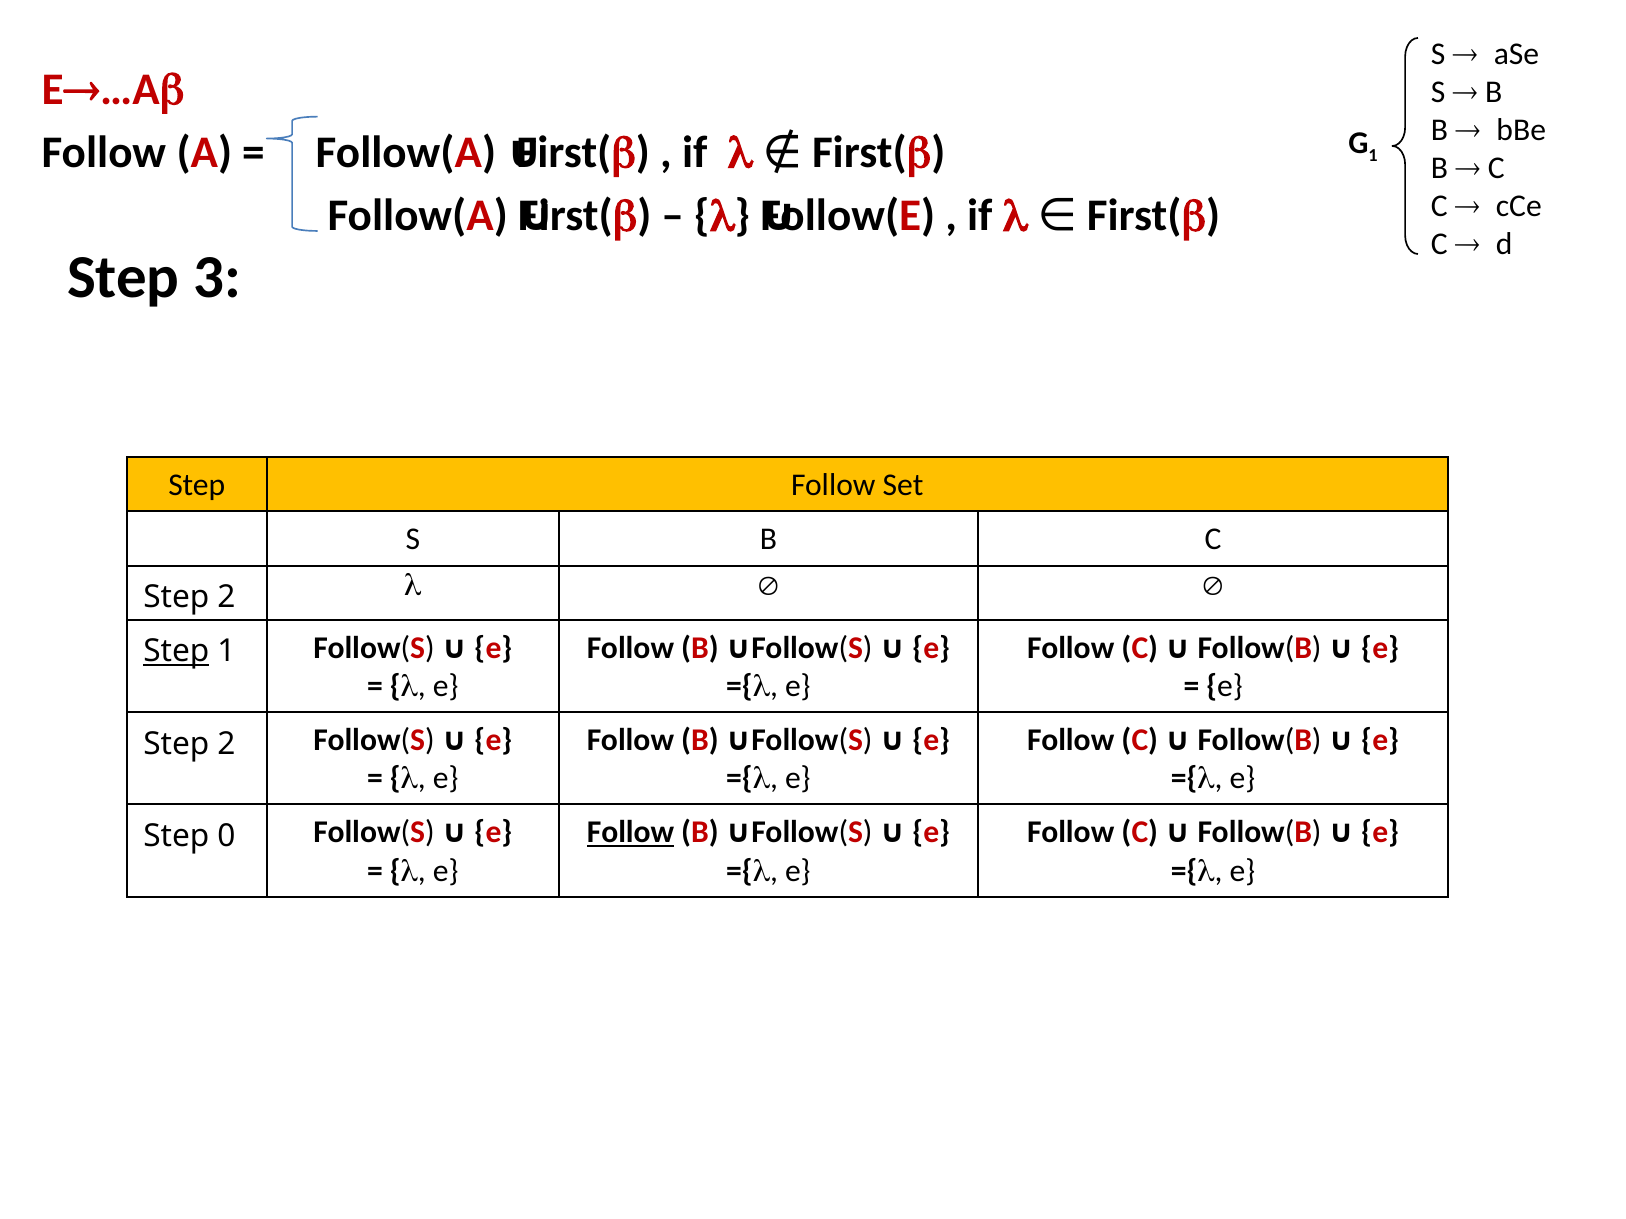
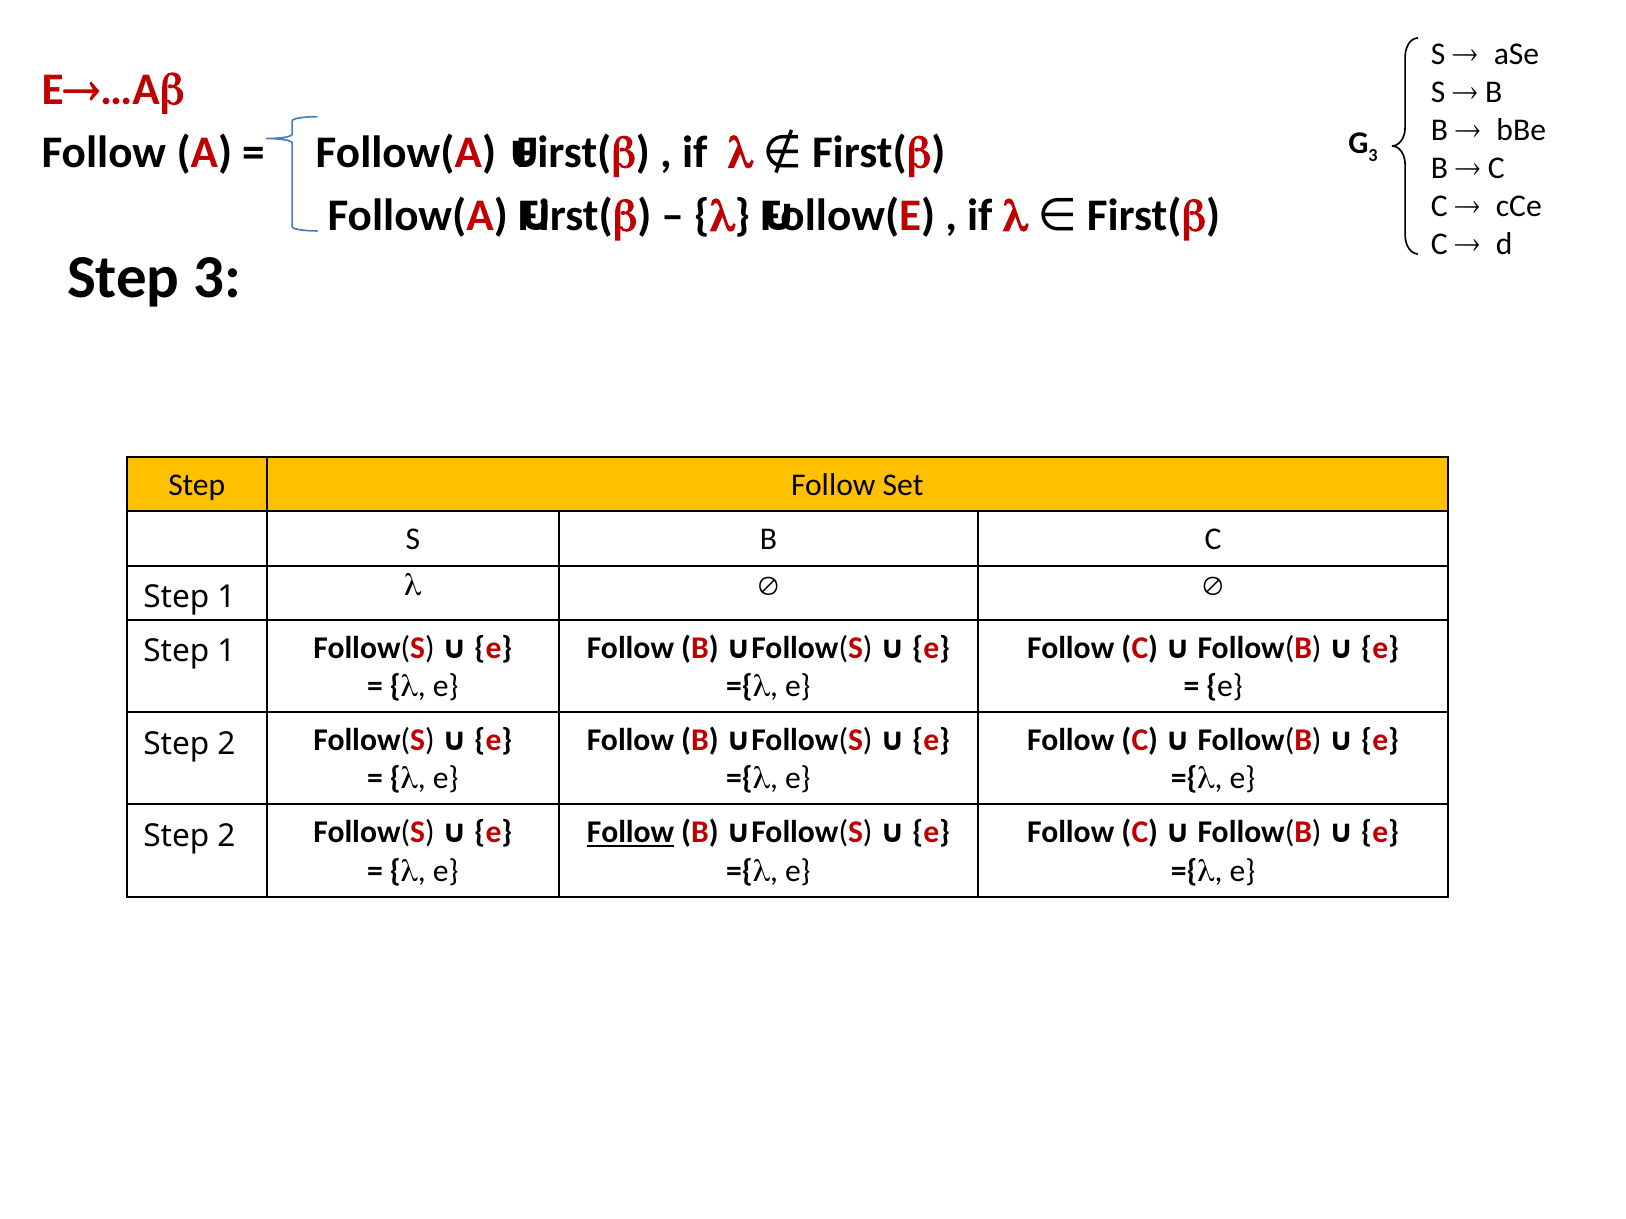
1: 1 -> 3 (1373, 156)
2: 2 -> 1 (227, 597)
Step underline: present -> none (176, 652)
0: 0 -> 2 (227, 836)
